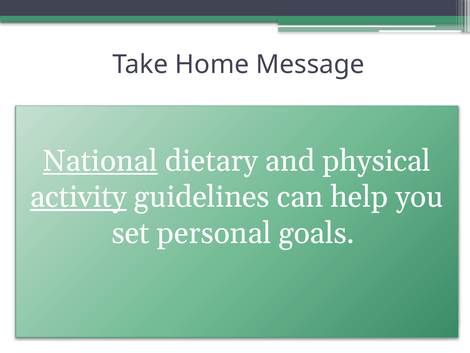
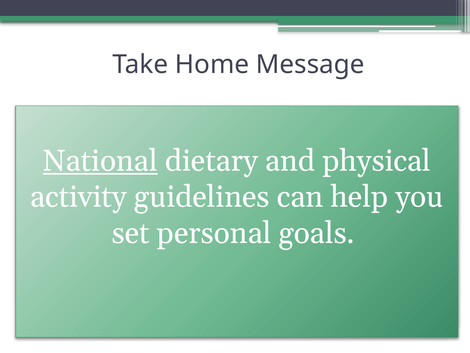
activity underline: present -> none (78, 197)
